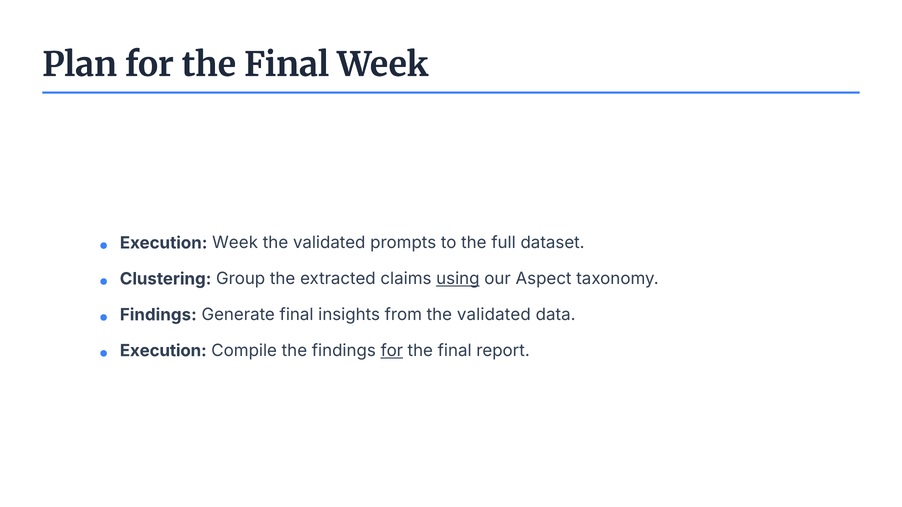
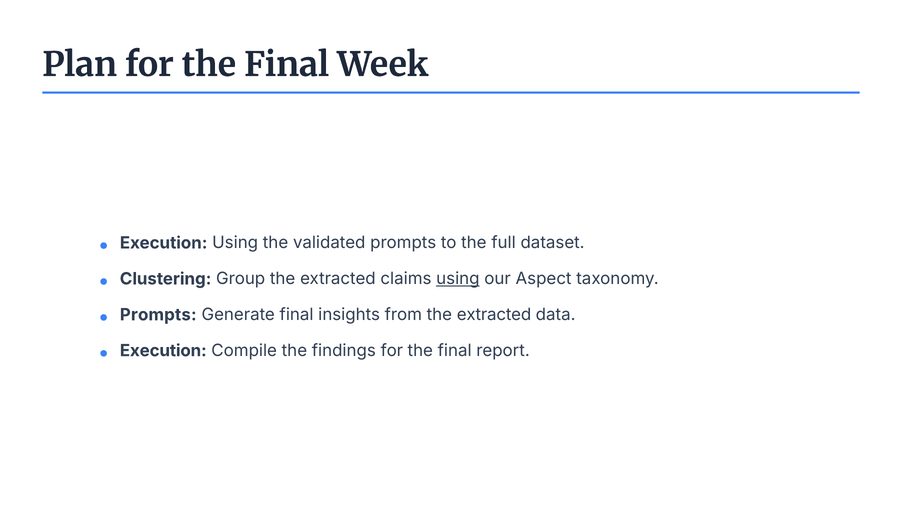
Execution Week: Week -> Using (235, 243)
Findings: Findings -> Prompts (158, 315)
from the validated: validated -> extracted (494, 315)
for underline: present -> none (392, 351)
